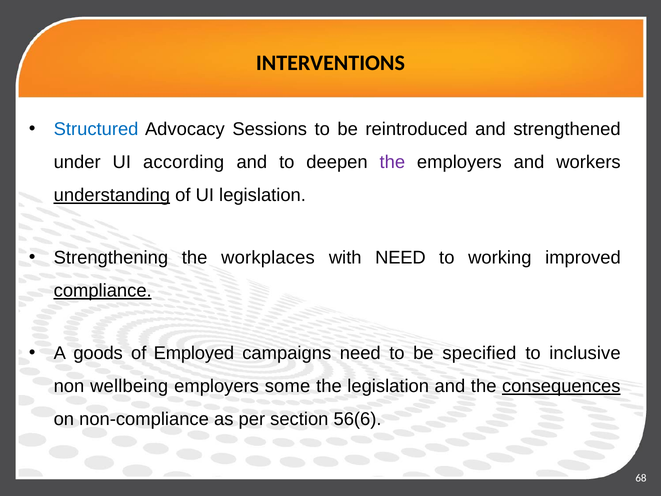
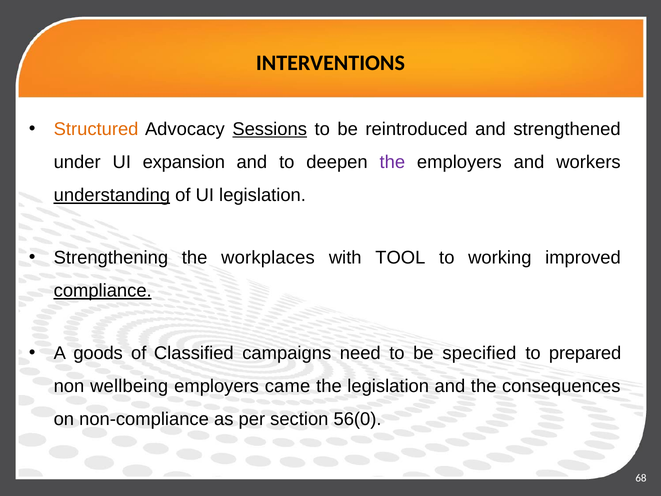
Structured colour: blue -> orange (96, 129)
Sessions underline: none -> present (270, 129)
according: according -> expansion (184, 162)
with NEED: NEED -> TOOL (400, 258)
Employed: Employed -> Classified (194, 353)
inclusive: inclusive -> prepared (585, 353)
some: some -> came (287, 386)
consequences underline: present -> none (561, 386)
56(6: 56(6 -> 56(0 (358, 419)
